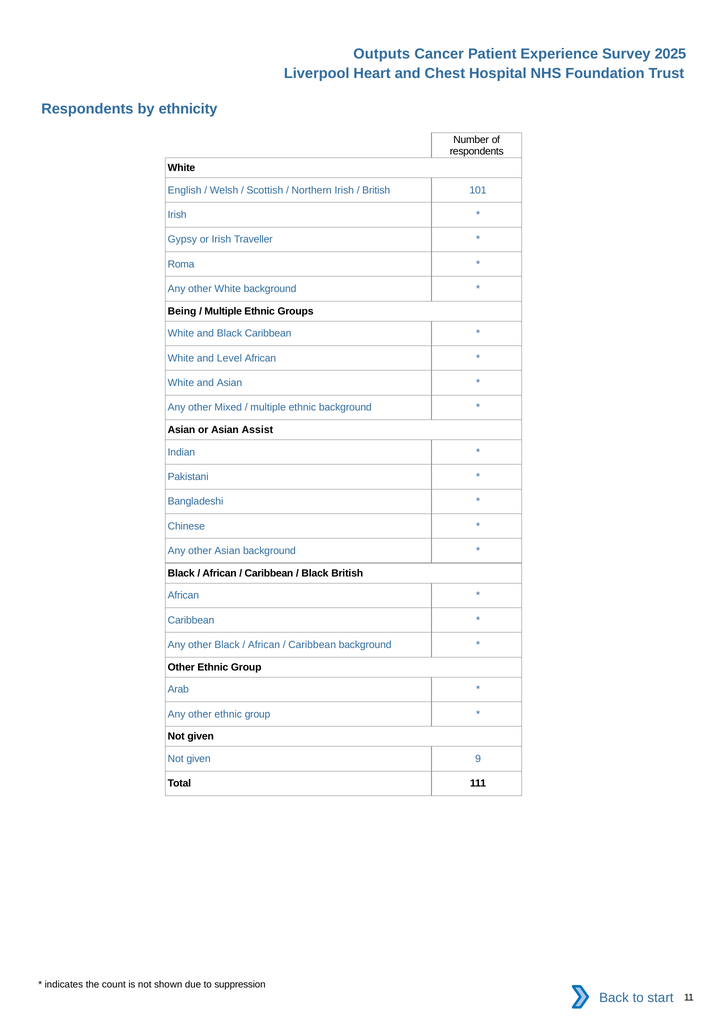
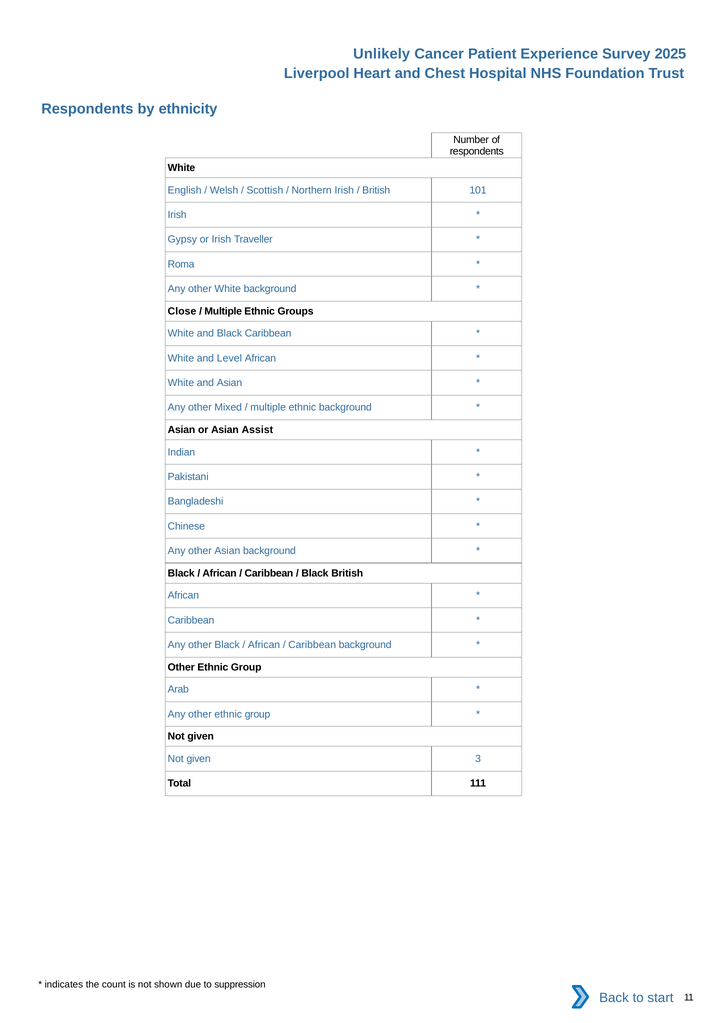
Outputs: Outputs -> Unlikely (382, 54)
Being: Being -> Close (182, 311)
9: 9 -> 3 (478, 759)
